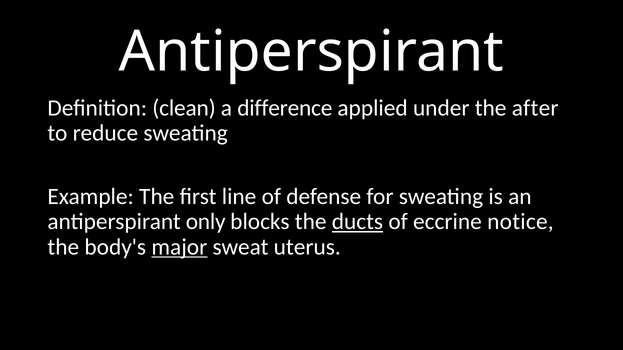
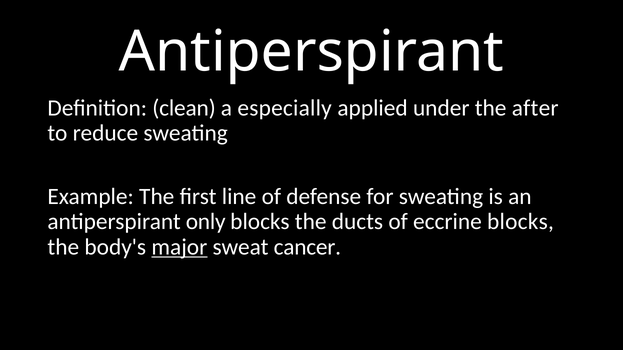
difference: difference -> especially (285, 108)
ducts underline: present -> none (357, 222)
eccrine notice: notice -> blocks (520, 222)
uterus: uterus -> cancer (307, 247)
